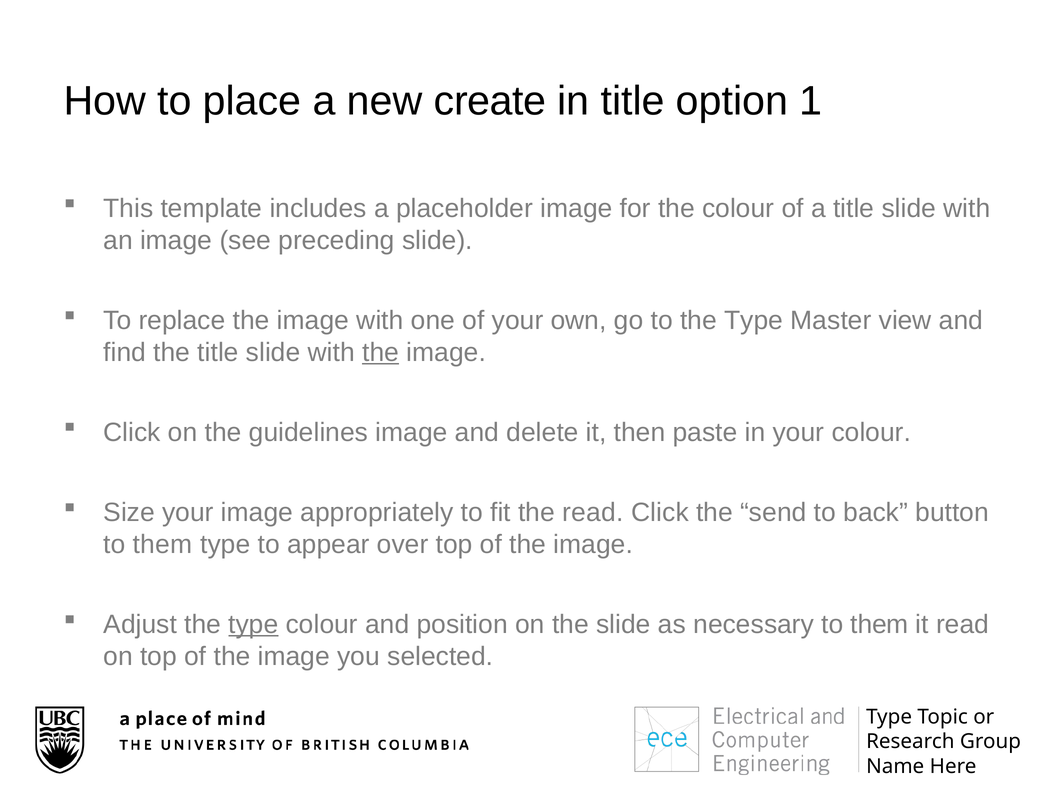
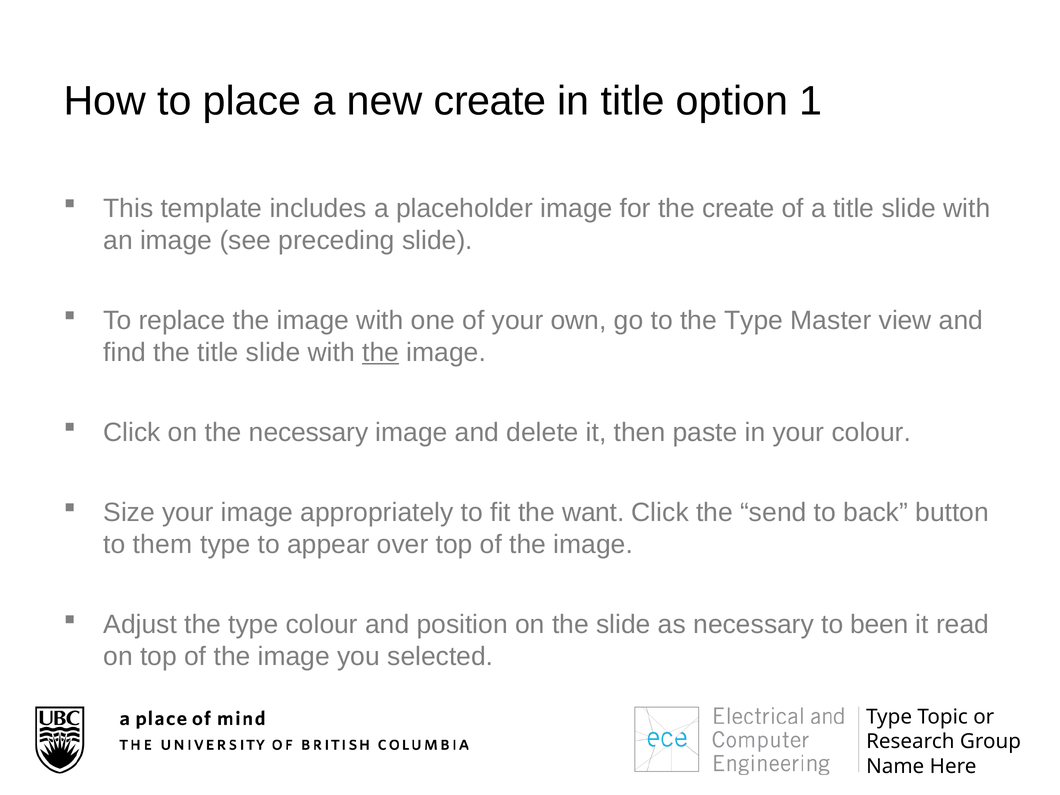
the colour: colour -> create (738, 209)
the guidelines: guidelines -> necessary (309, 432)
the read: read -> want (593, 513)
type underline: present -> none (253, 624)
necessary to them: them -> been (880, 624)
